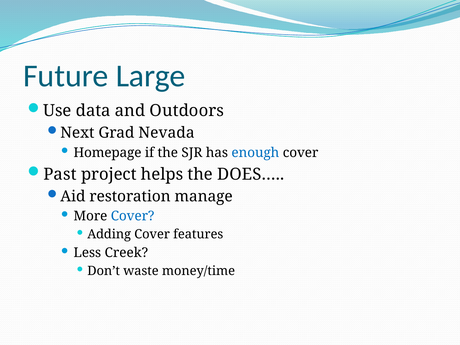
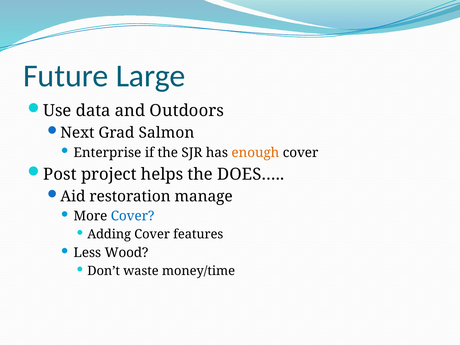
Nevada: Nevada -> Salmon (166, 133)
Homepage: Homepage -> Enterprise (107, 153)
enough colour: blue -> orange (255, 153)
Past: Past -> Post (60, 174)
Creek: Creek -> Wood (126, 253)
